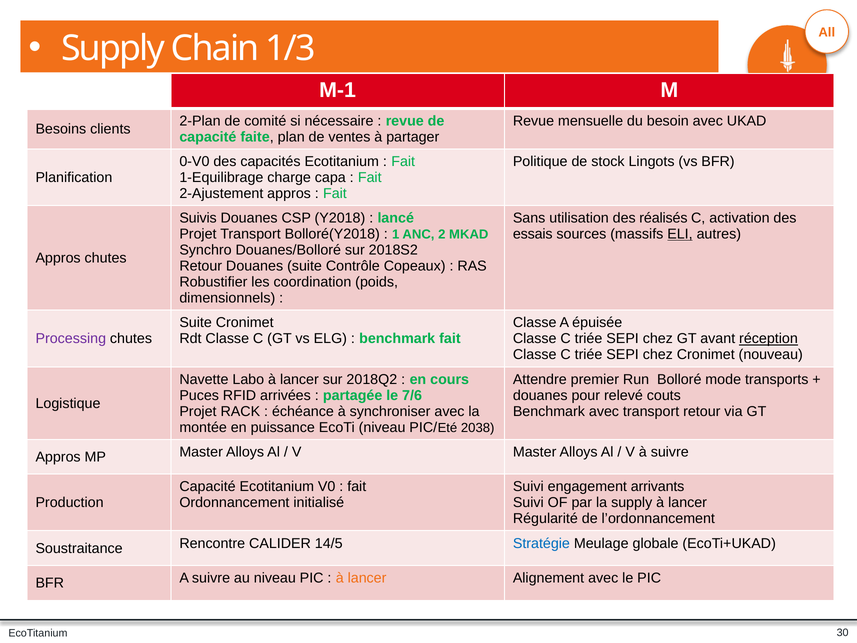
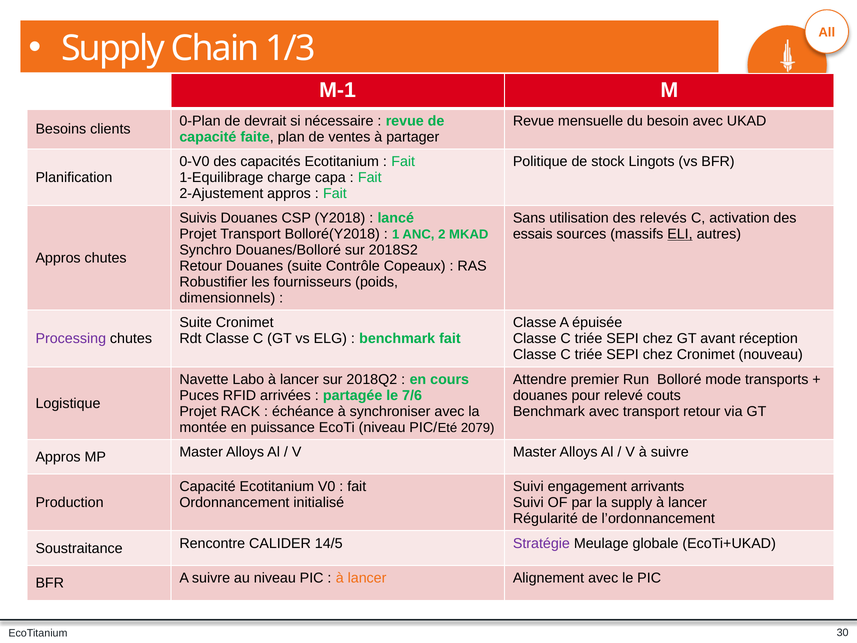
2-Plan: 2-Plan -> 0-Plan (200, 121)
comité: comité -> devrait (265, 121)
réalisés: réalisés -> relevés (663, 218)
coordination: coordination -> fournisseurs (312, 282)
réception underline: present -> none (768, 339)
2038: 2038 -> 2079 (478, 428)
Stratégie colour: blue -> purple (541, 543)
